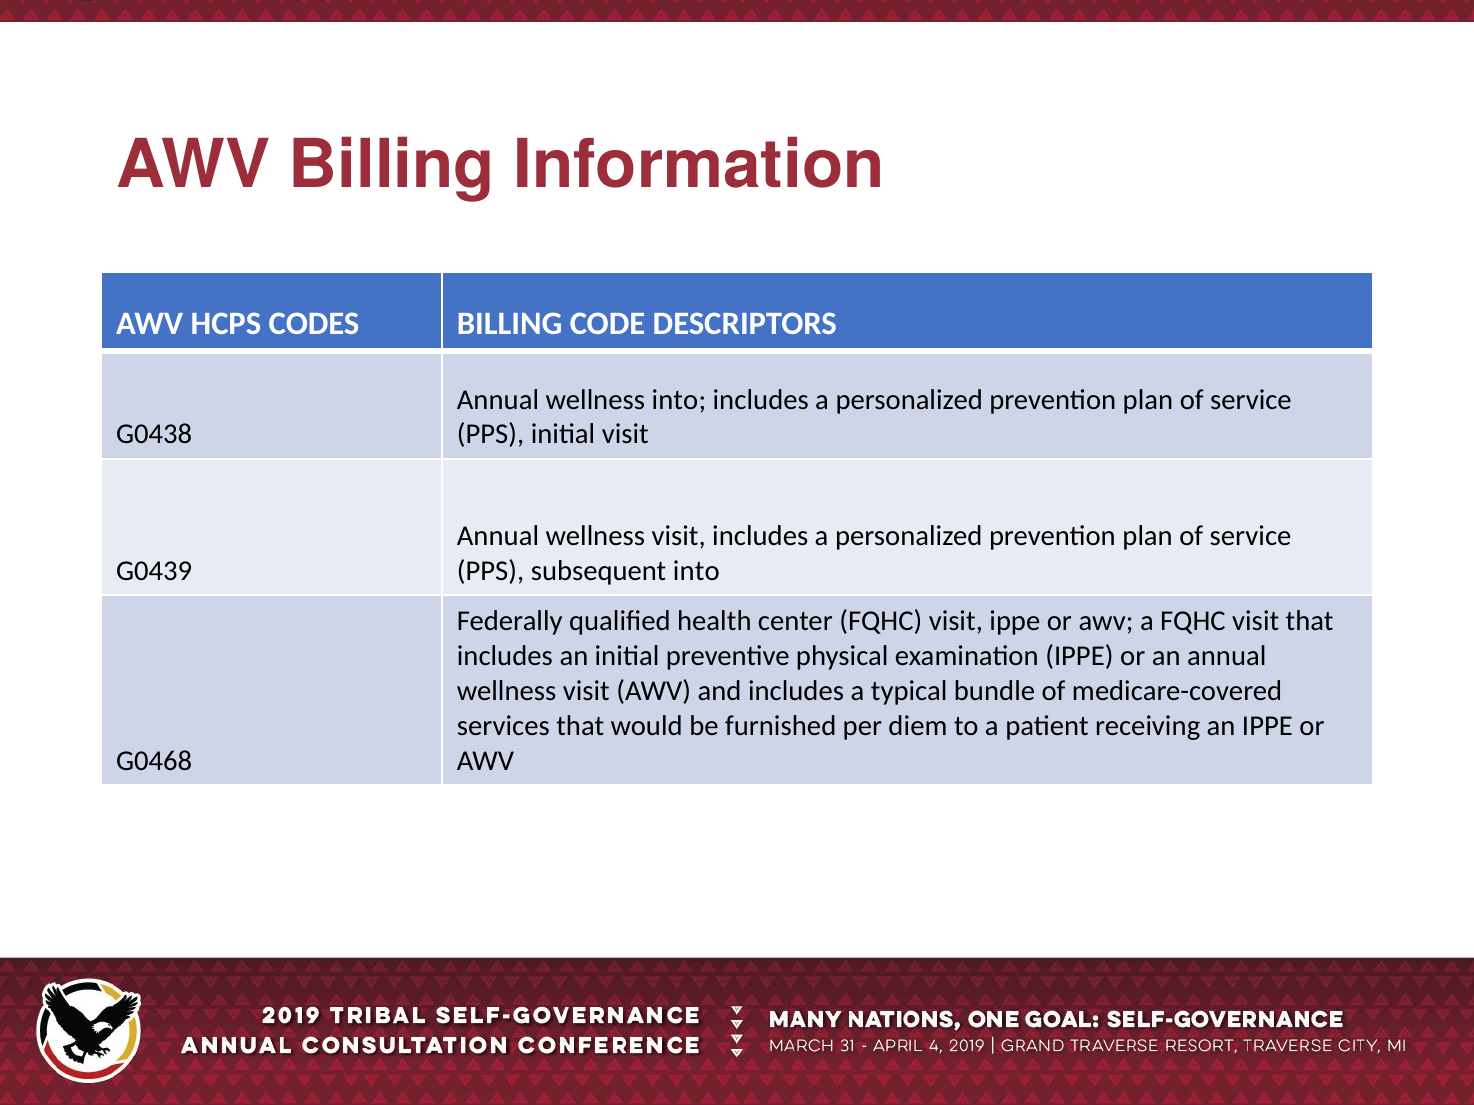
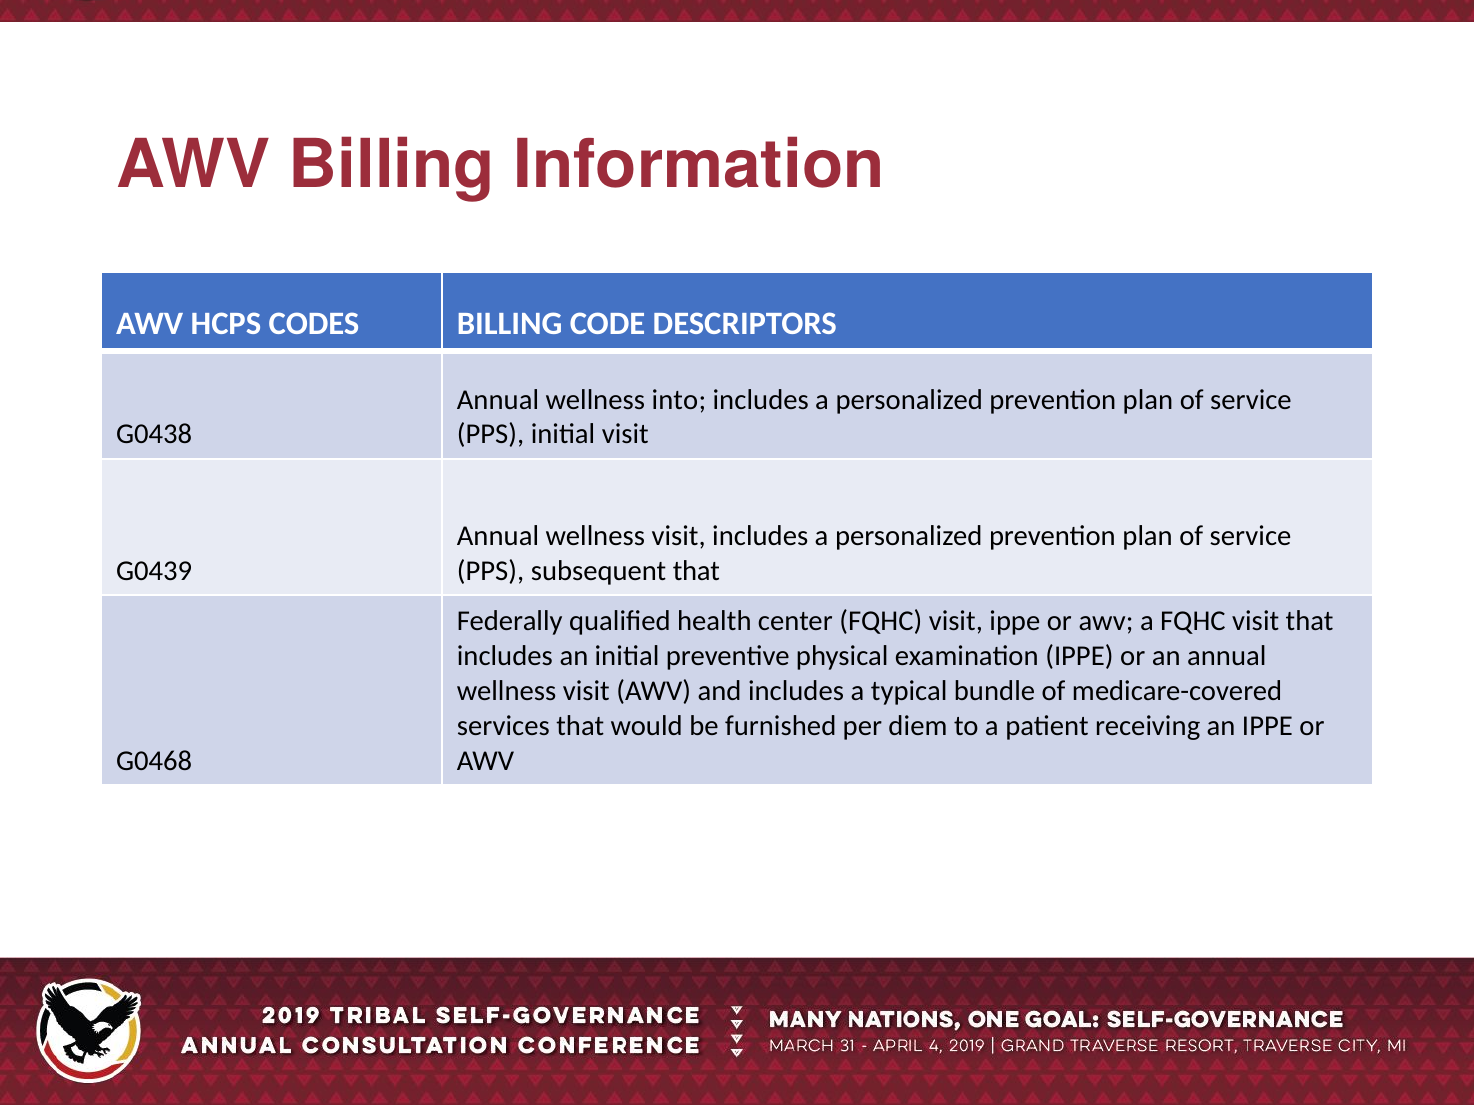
subsequent into: into -> that (696, 571)
